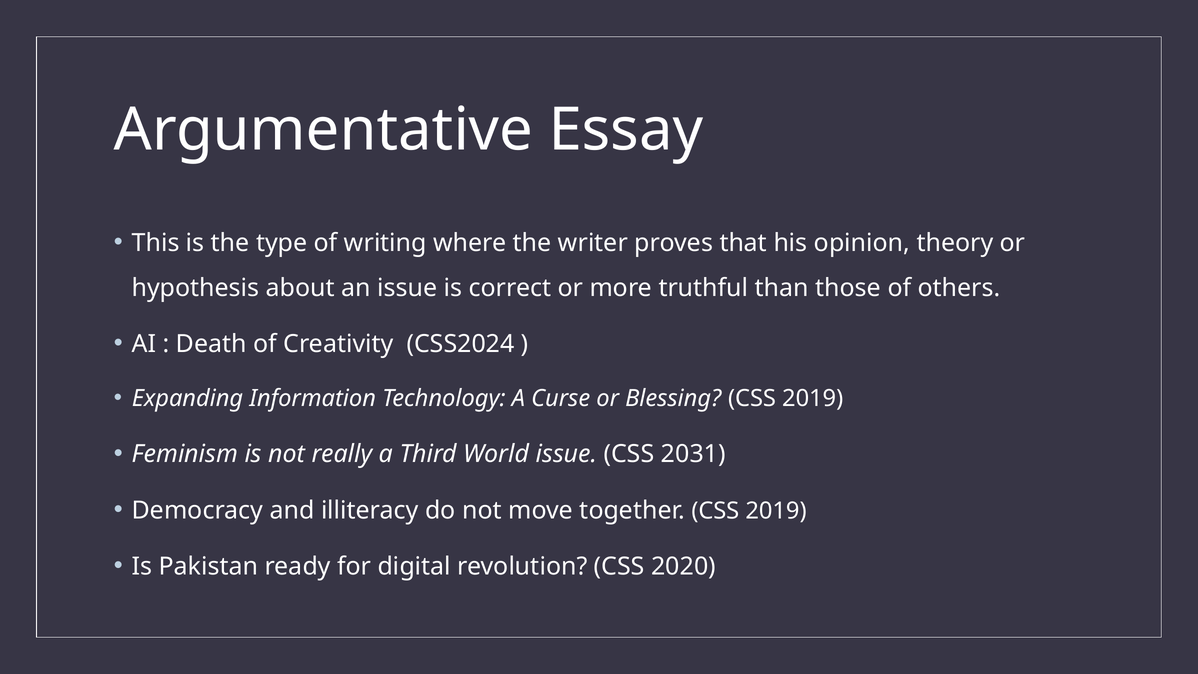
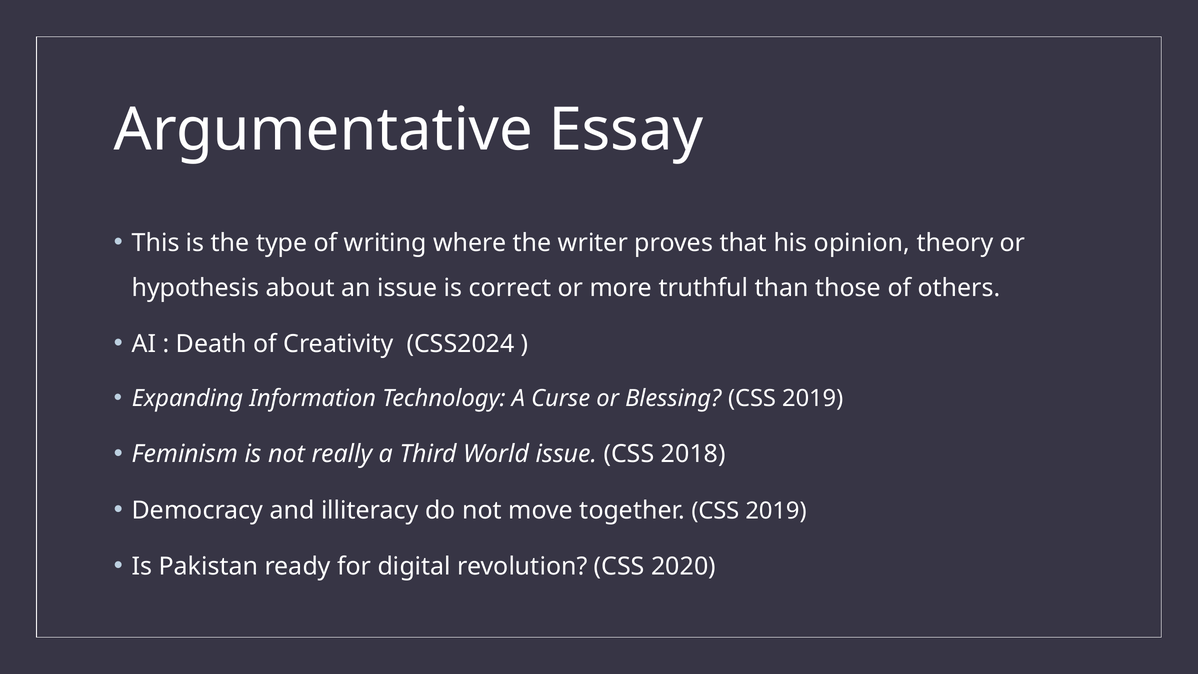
2031: 2031 -> 2018 (693, 454)
